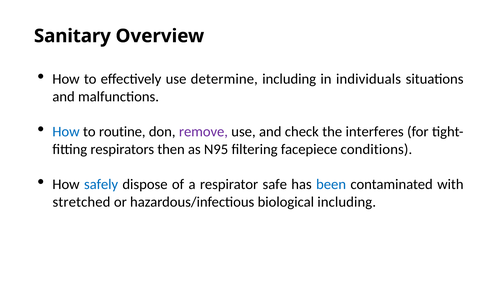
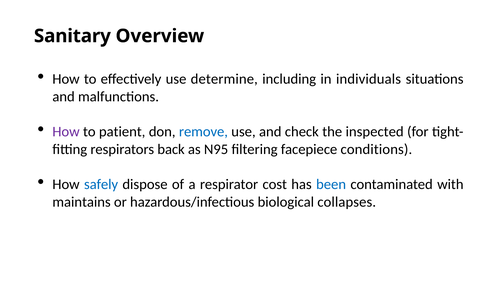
How colour: blue -> purple (66, 132)
routine: routine -> patient (122, 132)
remove colour: purple -> blue (203, 132)
interferes: interferes -> inspected (375, 132)
then: then -> back (171, 150)
safe: safe -> cost (275, 185)
stretched: stretched -> maintains (82, 202)
biological including: including -> collapses (347, 202)
